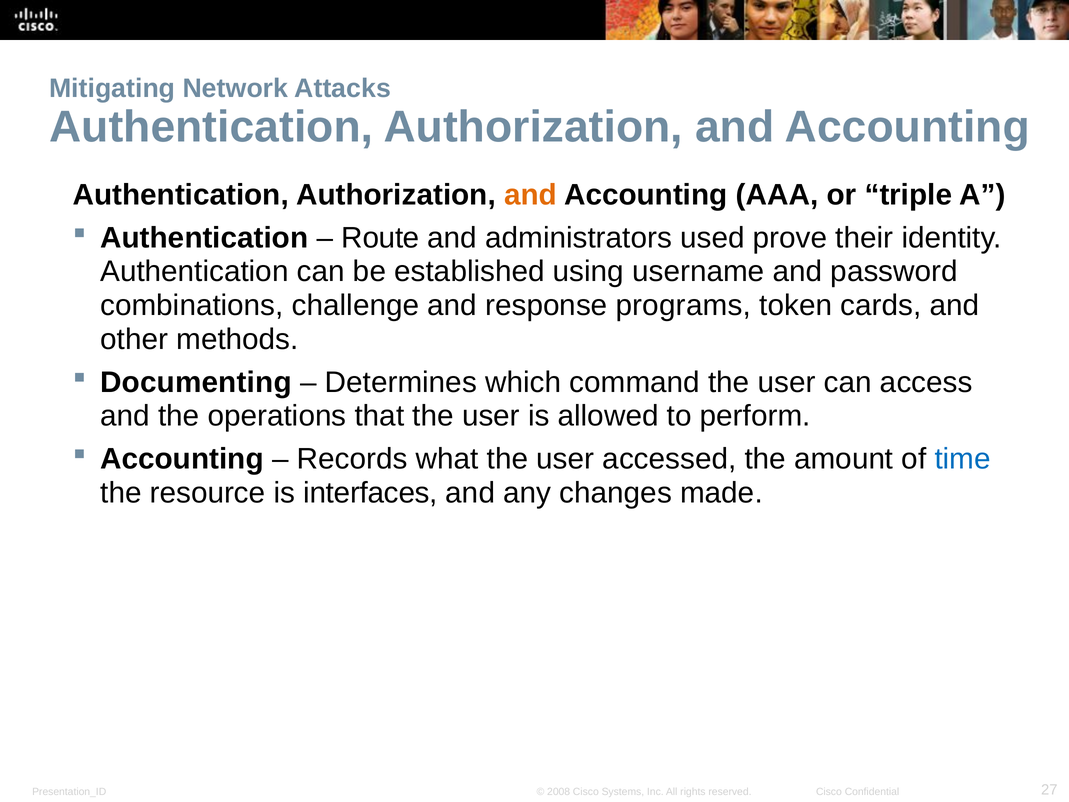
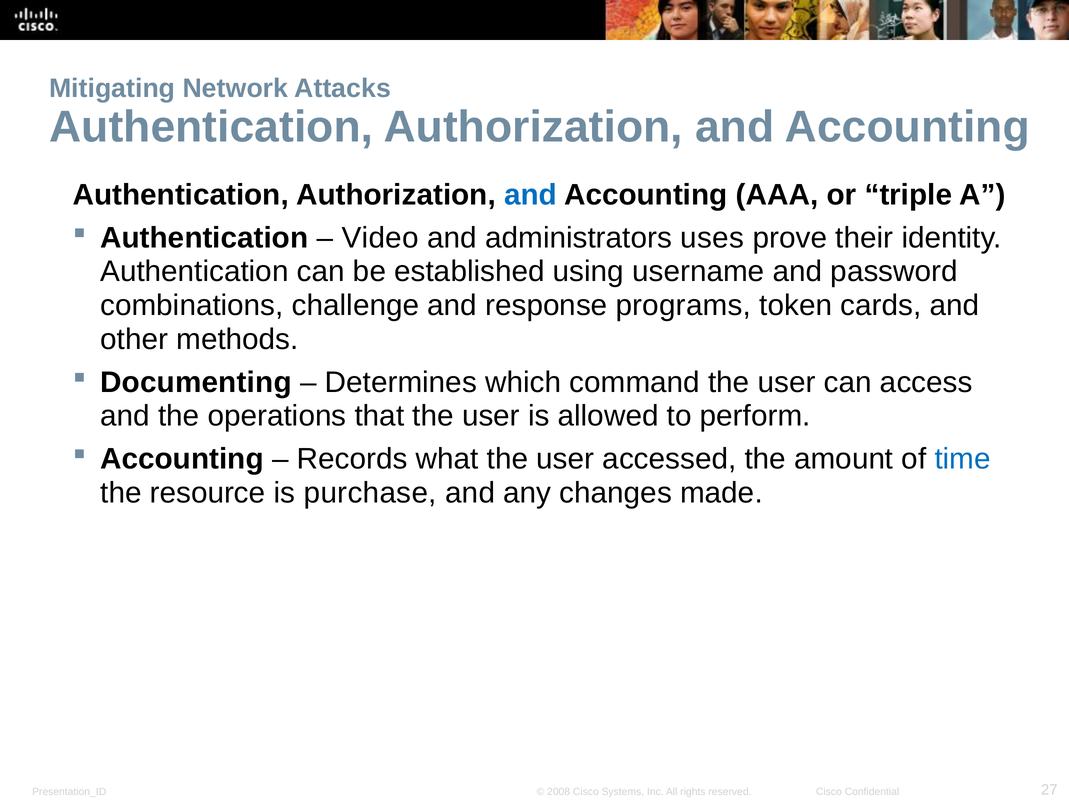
and colour: orange -> blue (530, 195)
Route: Route -> Video (380, 238)
used: used -> uses (712, 238)
interfaces: interfaces -> purchase (370, 493)
